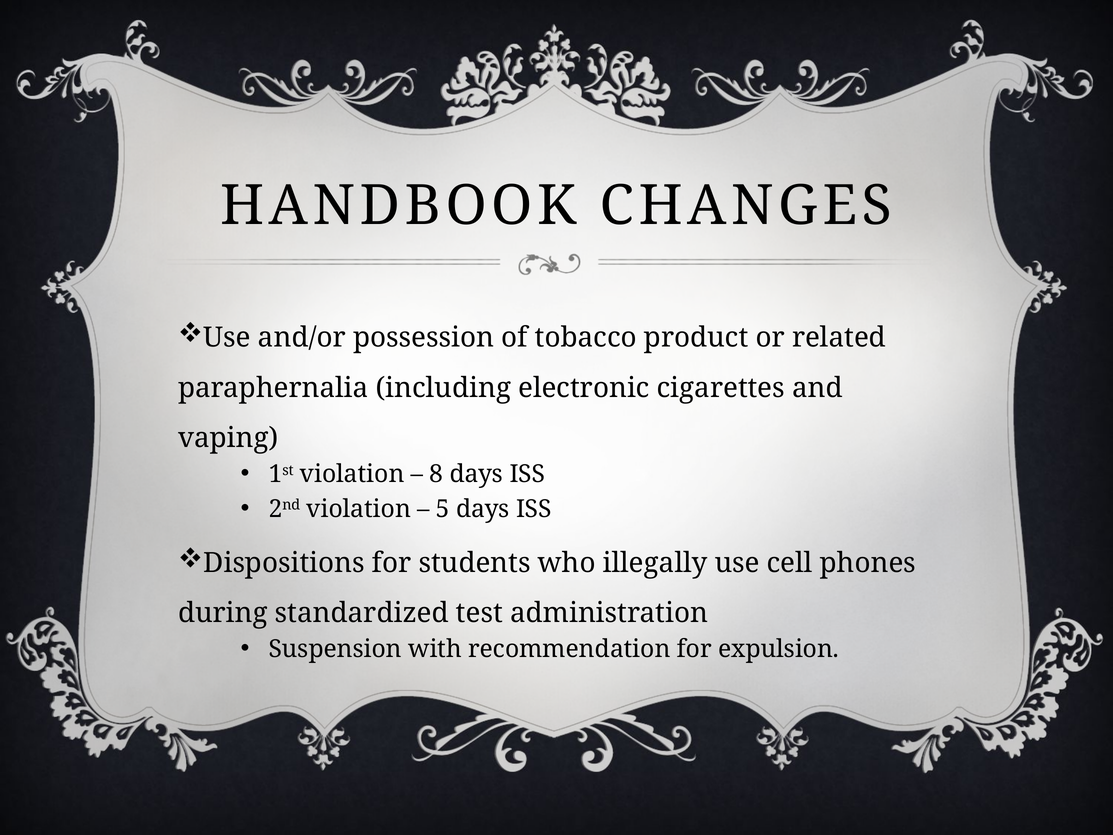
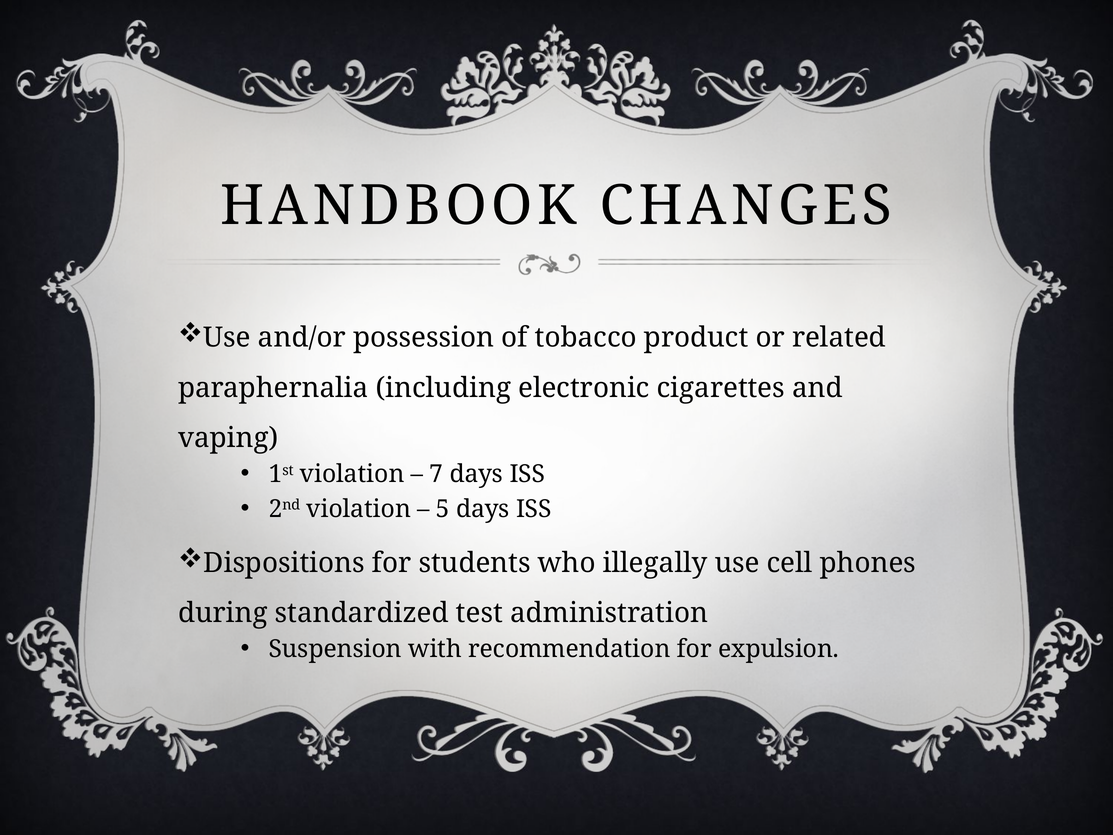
8: 8 -> 7 (436, 474)
